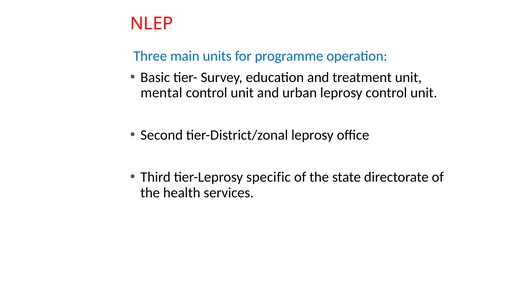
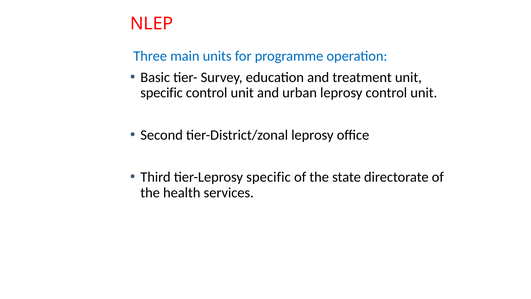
mental: mental -> specific (162, 93)
